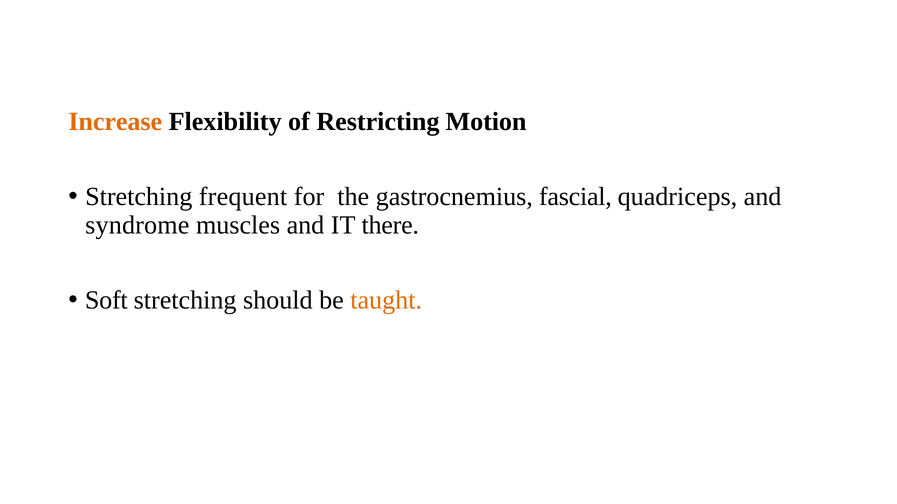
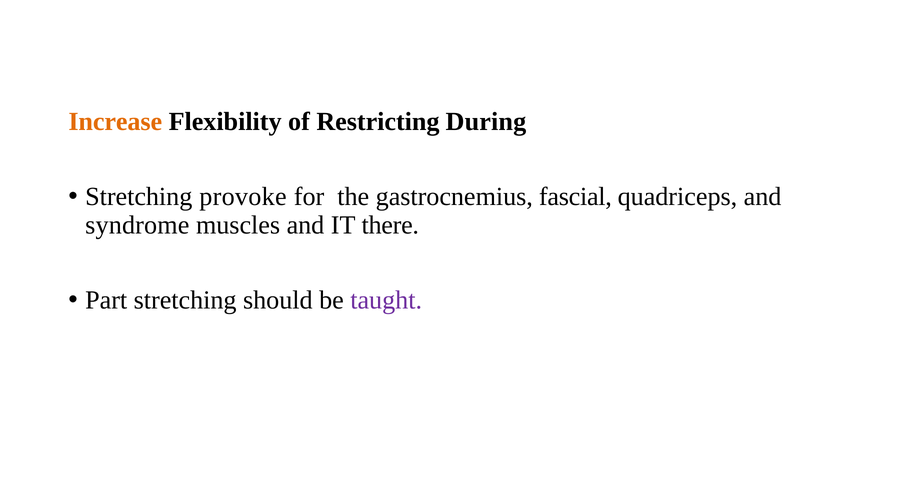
Motion: Motion -> During (486, 122)
frequent: frequent -> provoke (243, 197)
Soft: Soft -> Part (106, 300)
taught colour: orange -> purple (386, 300)
